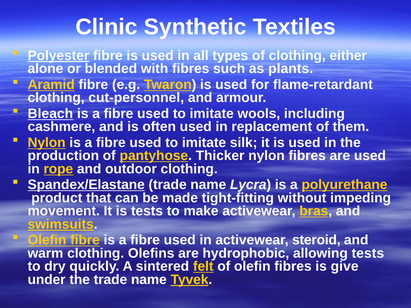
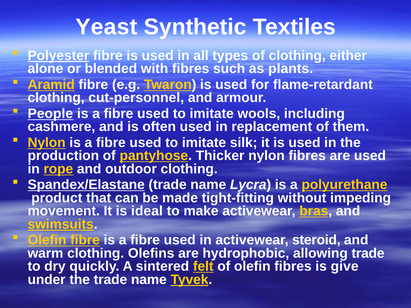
Clinic: Clinic -> Yeast (106, 27)
Bleach: Bleach -> People (50, 114)
is tests: tests -> ideal (147, 211)
allowing tests: tests -> trade (368, 253)
